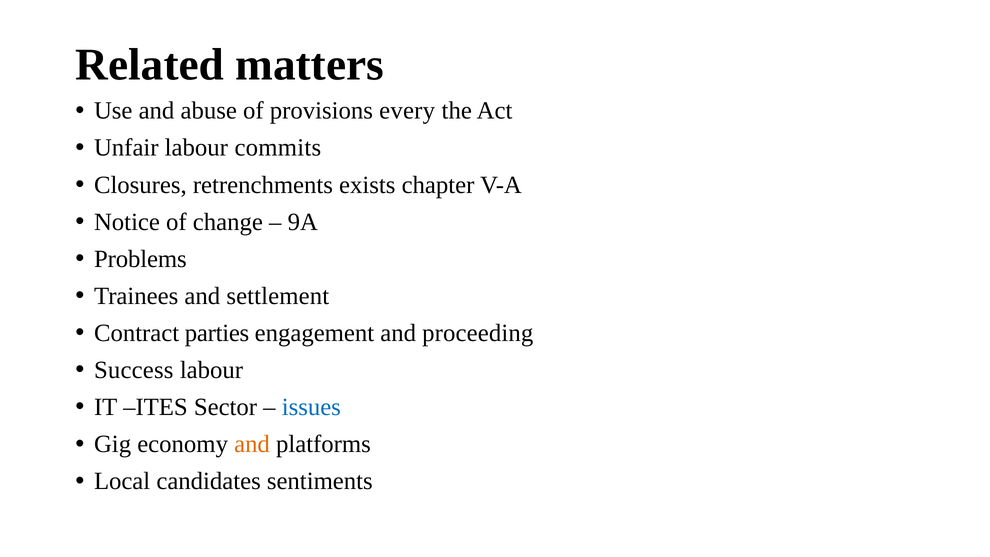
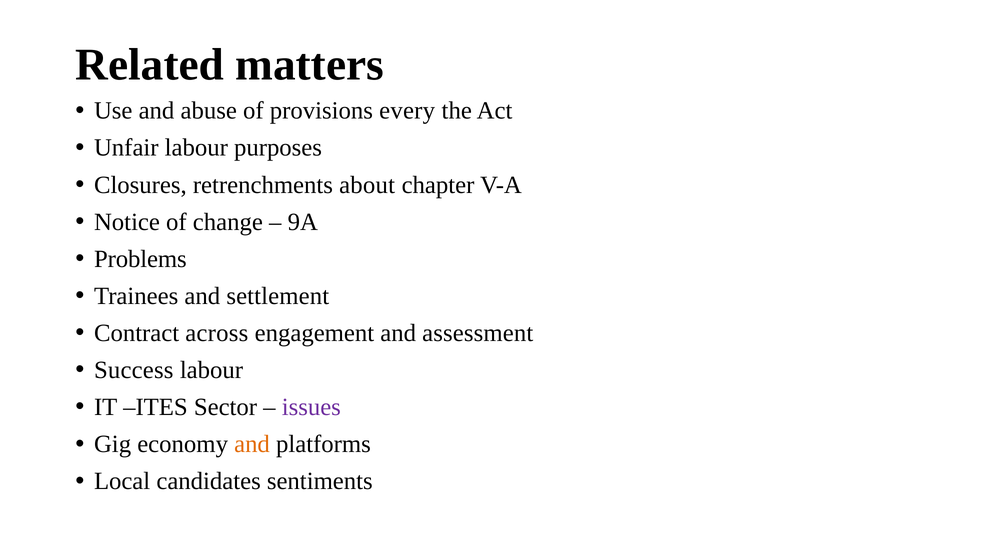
commits: commits -> purposes (278, 148)
exists: exists -> about (367, 185)
parties: parties -> across (217, 333)
proceeding: proceeding -> assessment (478, 333)
issues colour: blue -> purple (311, 407)
